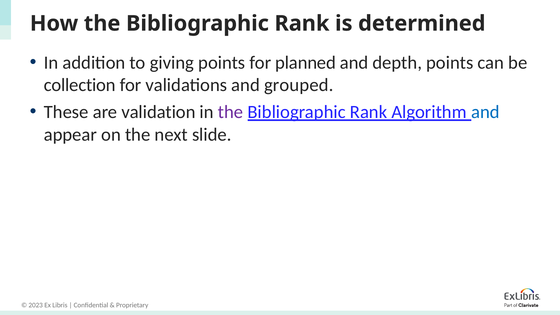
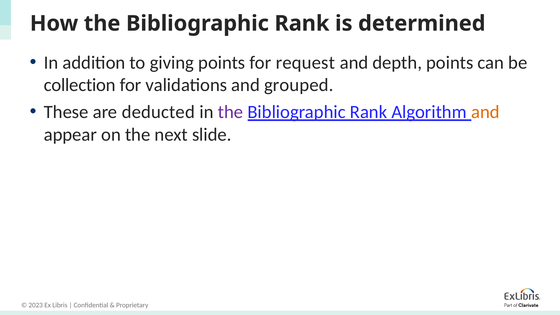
planned: planned -> request (305, 63)
validation: validation -> deducted (158, 112)
and colour: blue -> orange (485, 112)
